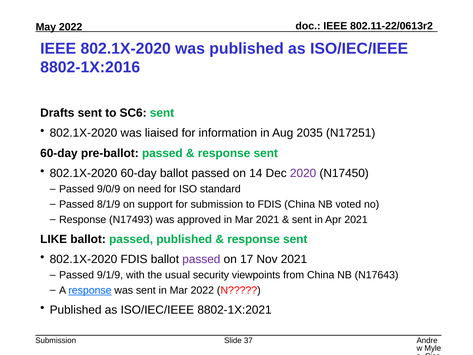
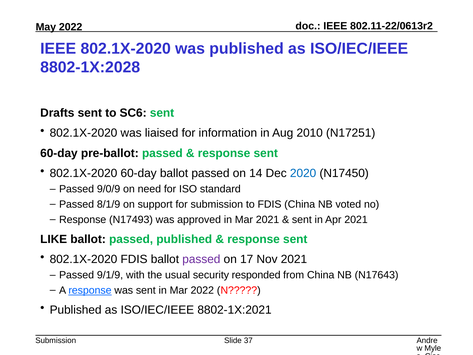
8802-1X:2016: 8802-1X:2016 -> 8802-1X:2028 (90, 67)
2035: 2035 -> 2010 (310, 133)
2020 colour: purple -> blue (303, 173)
viewpoints: viewpoints -> responded (256, 275)
